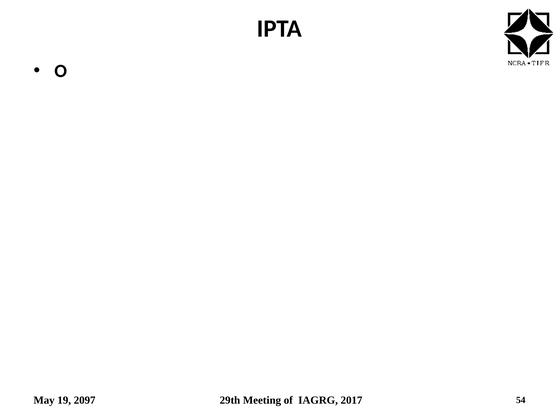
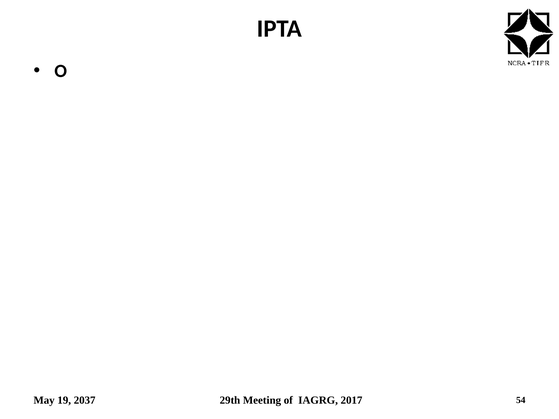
2097: 2097 -> 2037 (85, 400)
